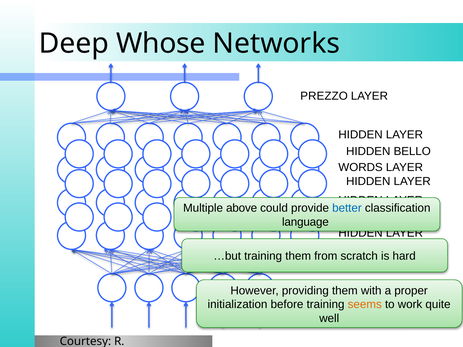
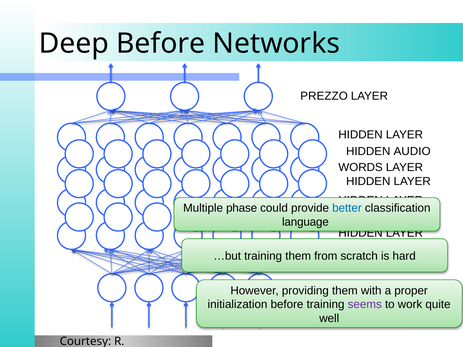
Deep Whose: Whose -> Before (161, 44)
BELLO: BELLO -> AUDIO (412, 152)
above: above -> phase (242, 208)
seems colour: orange -> purple (365, 305)
